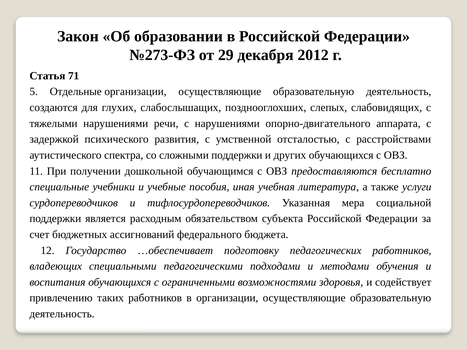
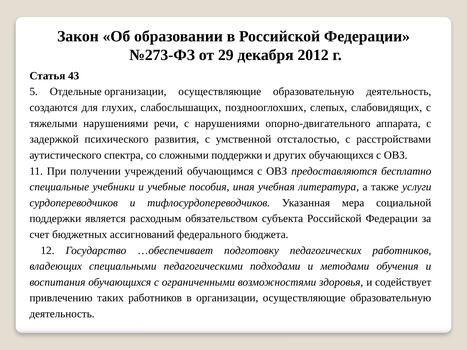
71: 71 -> 43 (74, 76)
дошкольной: дошкольной -> учреждений (154, 171)
